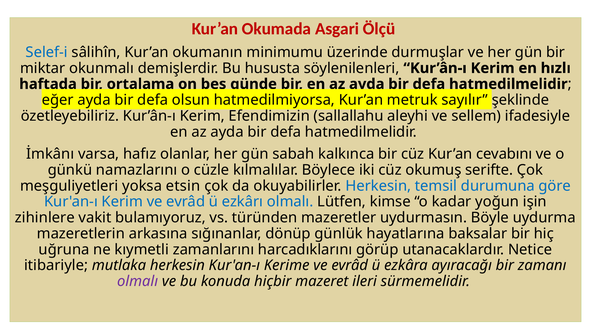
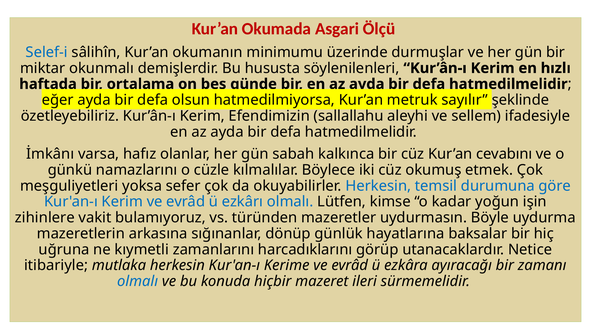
serifte: serifte -> etmek (489, 170)
etsin: etsin -> sefer (183, 186)
olmalı colour: purple -> blue (138, 282)
